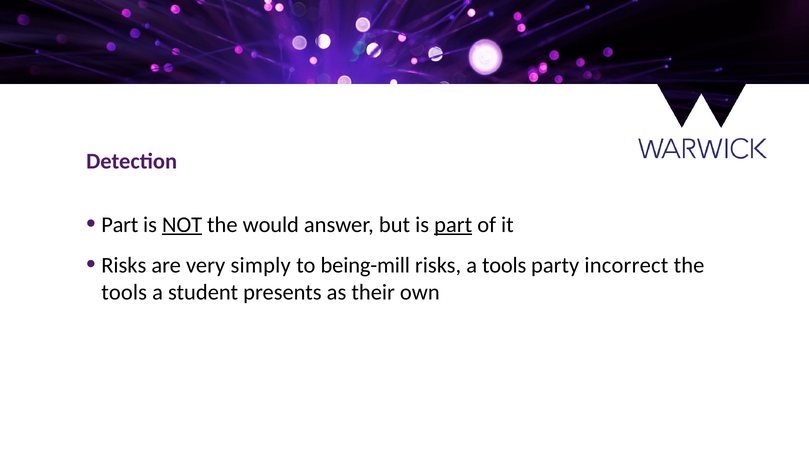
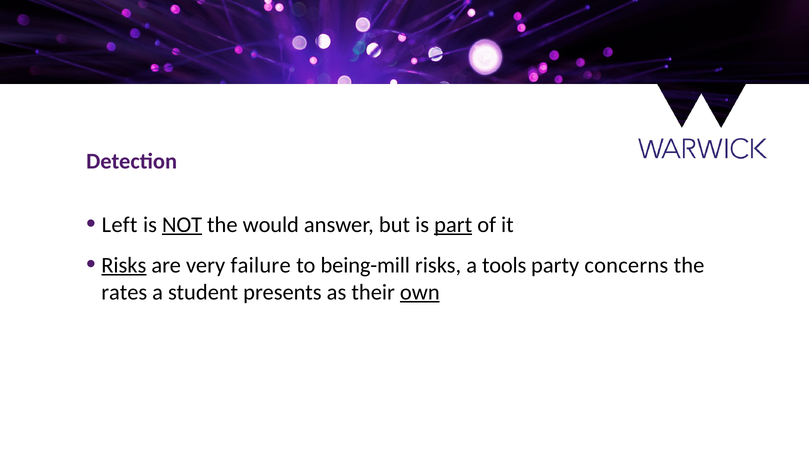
Part: Part -> Left (120, 225)
Risks underline: none -> present (124, 265)
simply: simply -> failure (261, 265)
incorrect: incorrect -> concerns (626, 265)
tools: tools -> rates (124, 292)
own underline: none -> present (420, 292)
